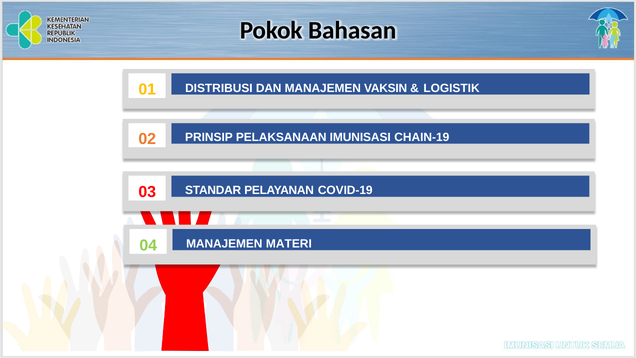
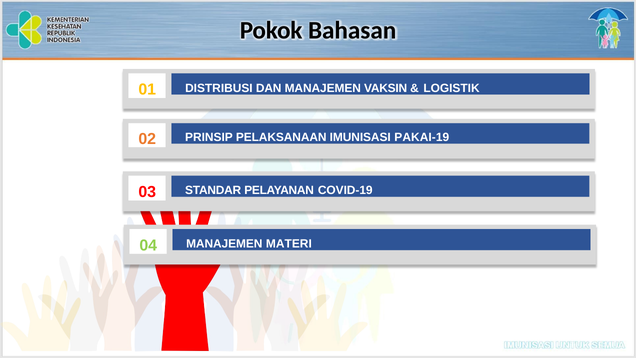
CHAIN-19: CHAIN-19 -> PAKAI-19 (422, 137)
